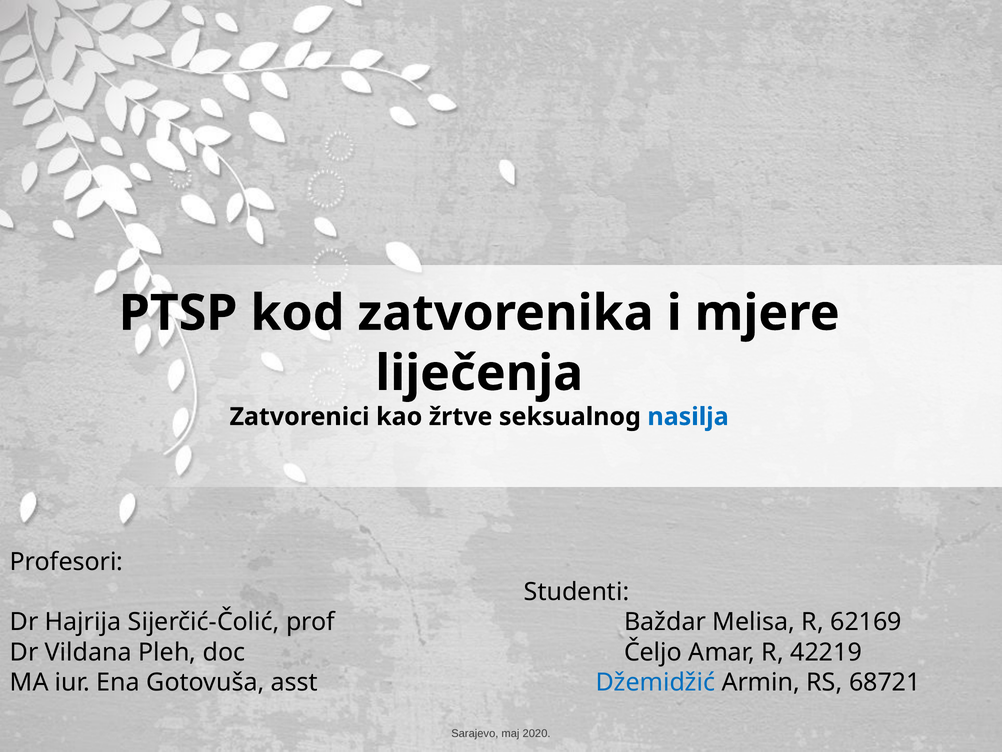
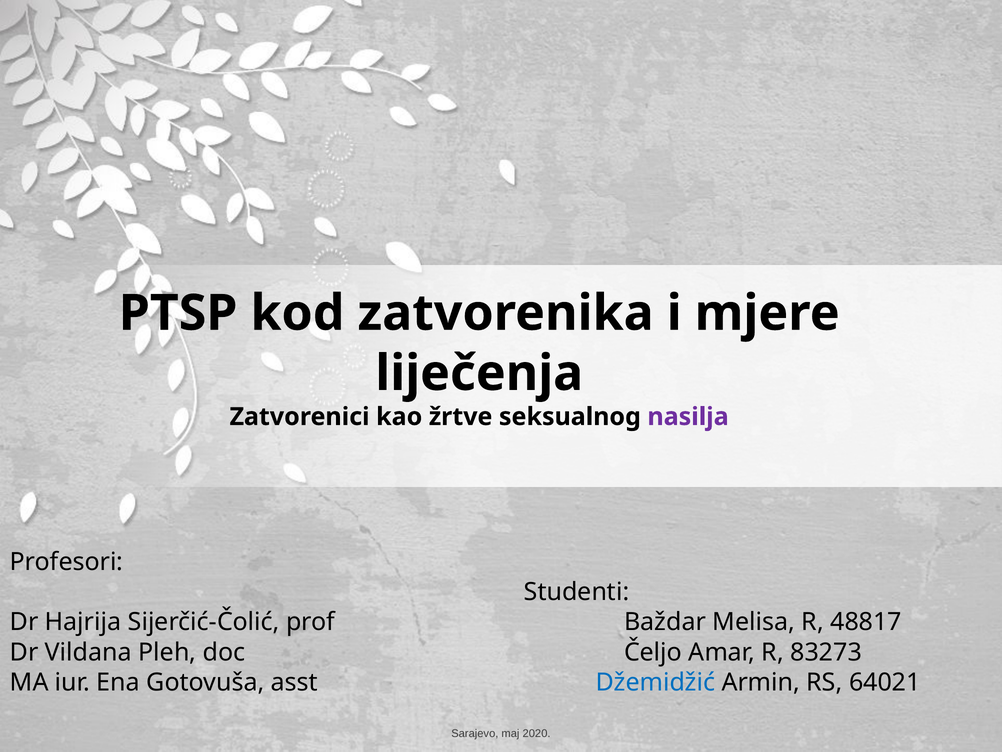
nasilja colour: blue -> purple (688, 416)
62169: 62169 -> 48817 (866, 622)
42219: 42219 -> 83273 (826, 652)
68721: 68721 -> 64021 (885, 682)
